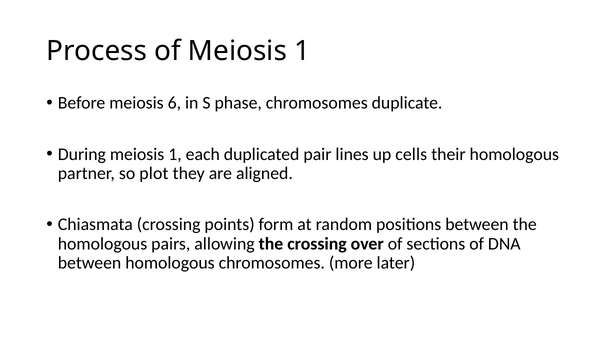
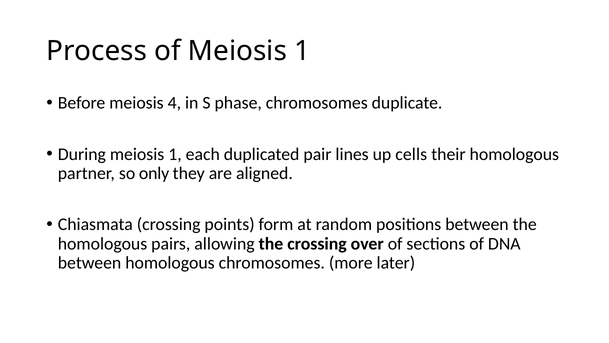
6: 6 -> 4 (174, 103)
plot: plot -> only (154, 173)
